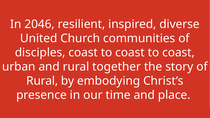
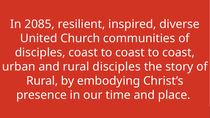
2046: 2046 -> 2085 (40, 24)
rural together: together -> disciples (117, 67)
